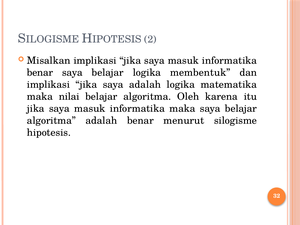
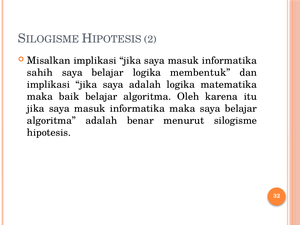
benar: benar -> sahih (40, 73)
nilai: nilai -> baik (69, 97)
